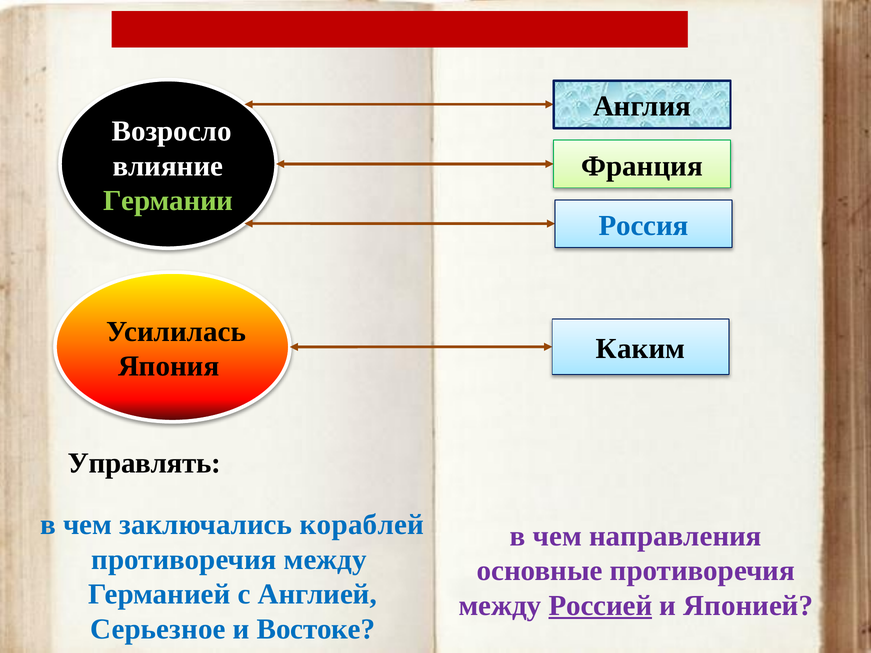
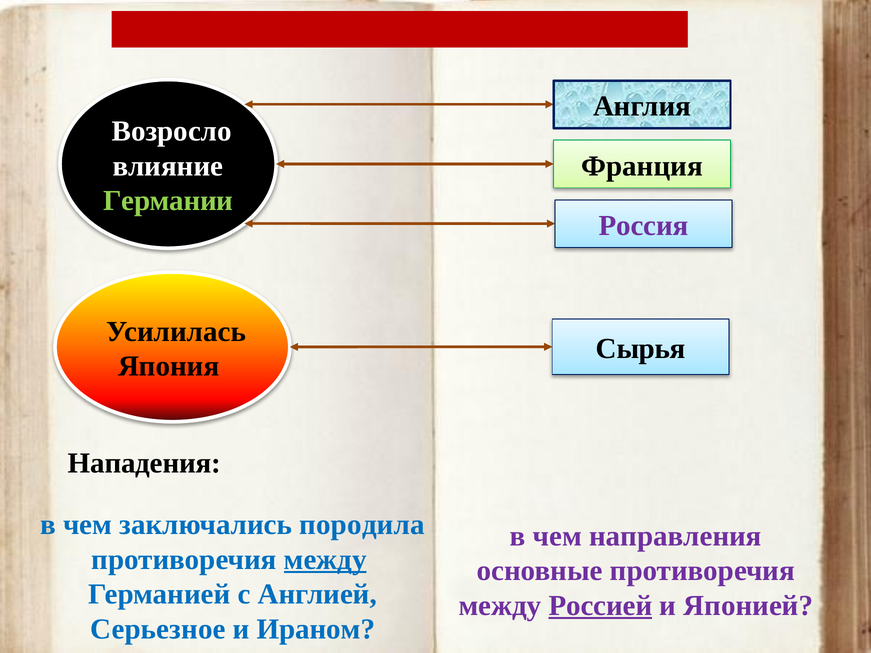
Россия colour: blue -> purple (644, 226)
Каким: Каким -> Сырья (641, 349)
Управлять: Управлять -> Нападения (144, 463)
кораблей: кораблей -> породила (362, 525)
между underline: none -> present (325, 560)
Востоке: Востоке -> Ираном (316, 629)
